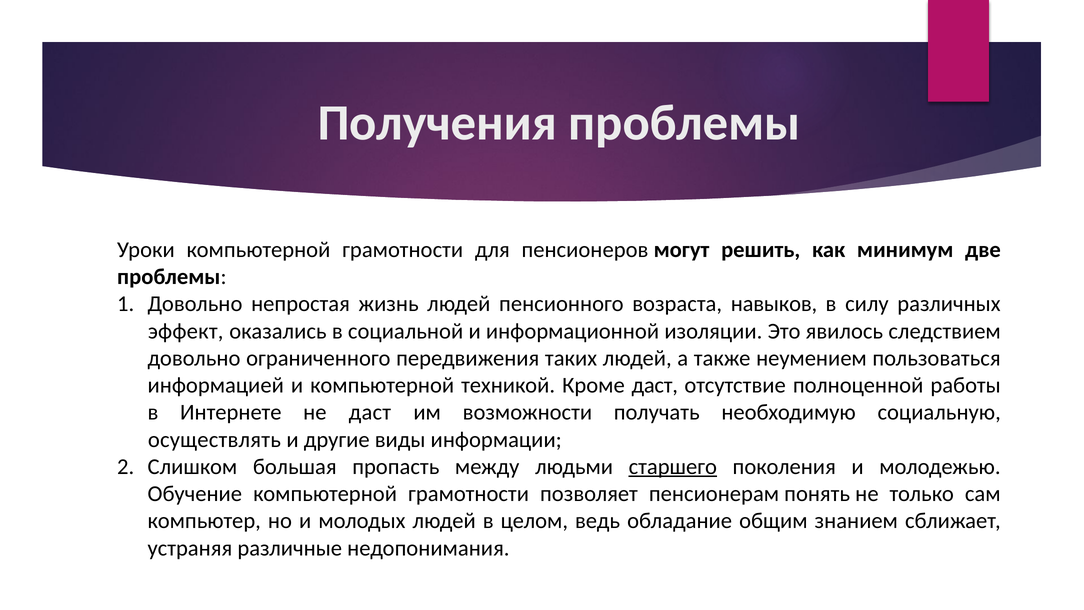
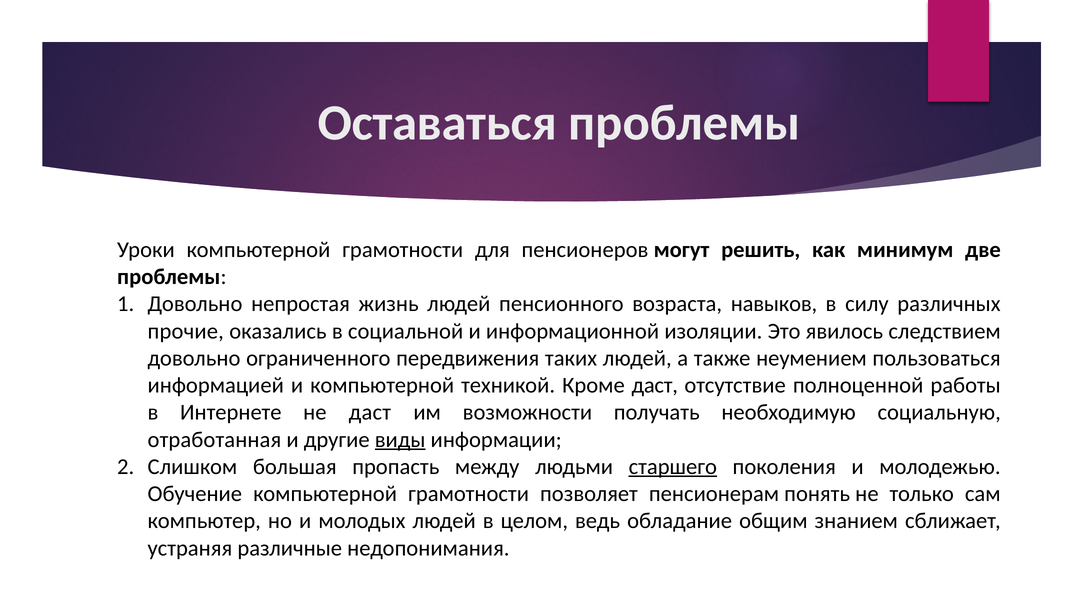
Получения: Получения -> Оставаться (437, 123)
эффект: эффект -> прочие (186, 331)
осуществлять: осуществлять -> отработанная (214, 439)
виды underline: none -> present (400, 439)
